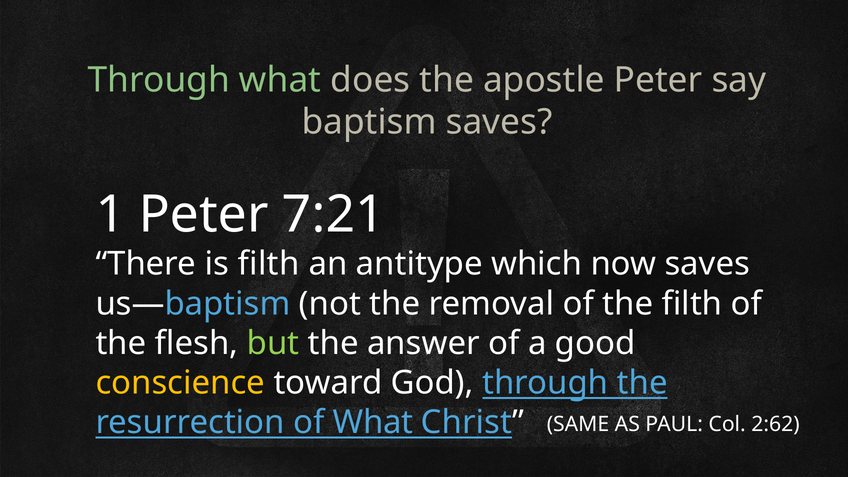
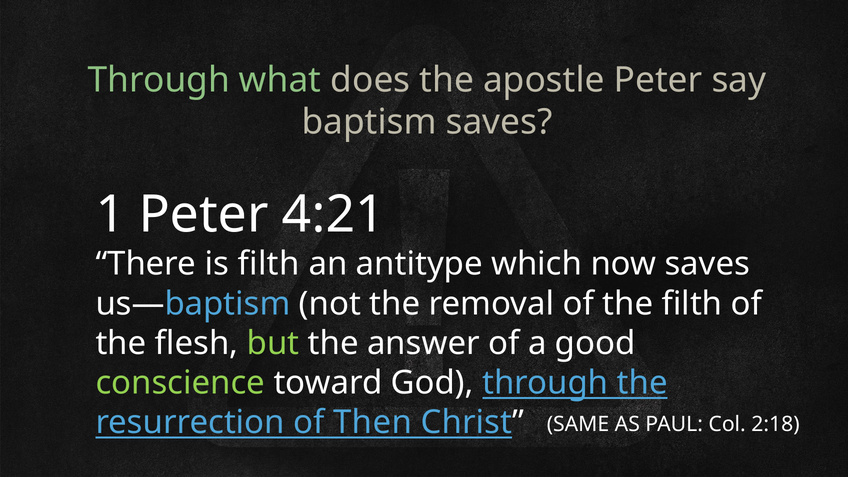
7:21: 7:21 -> 4:21 (333, 215)
conscience colour: yellow -> light green (180, 383)
of What: What -> Then (373, 422)
2:62: 2:62 -> 2:18 (775, 424)
